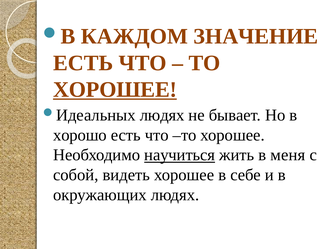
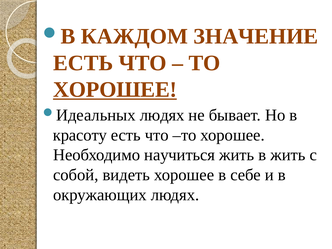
хорошо: хорошо -> красоту (80, 135)
научиться underline: present -> none (180, 155)
в меня: меня -> жить (288, 155)
